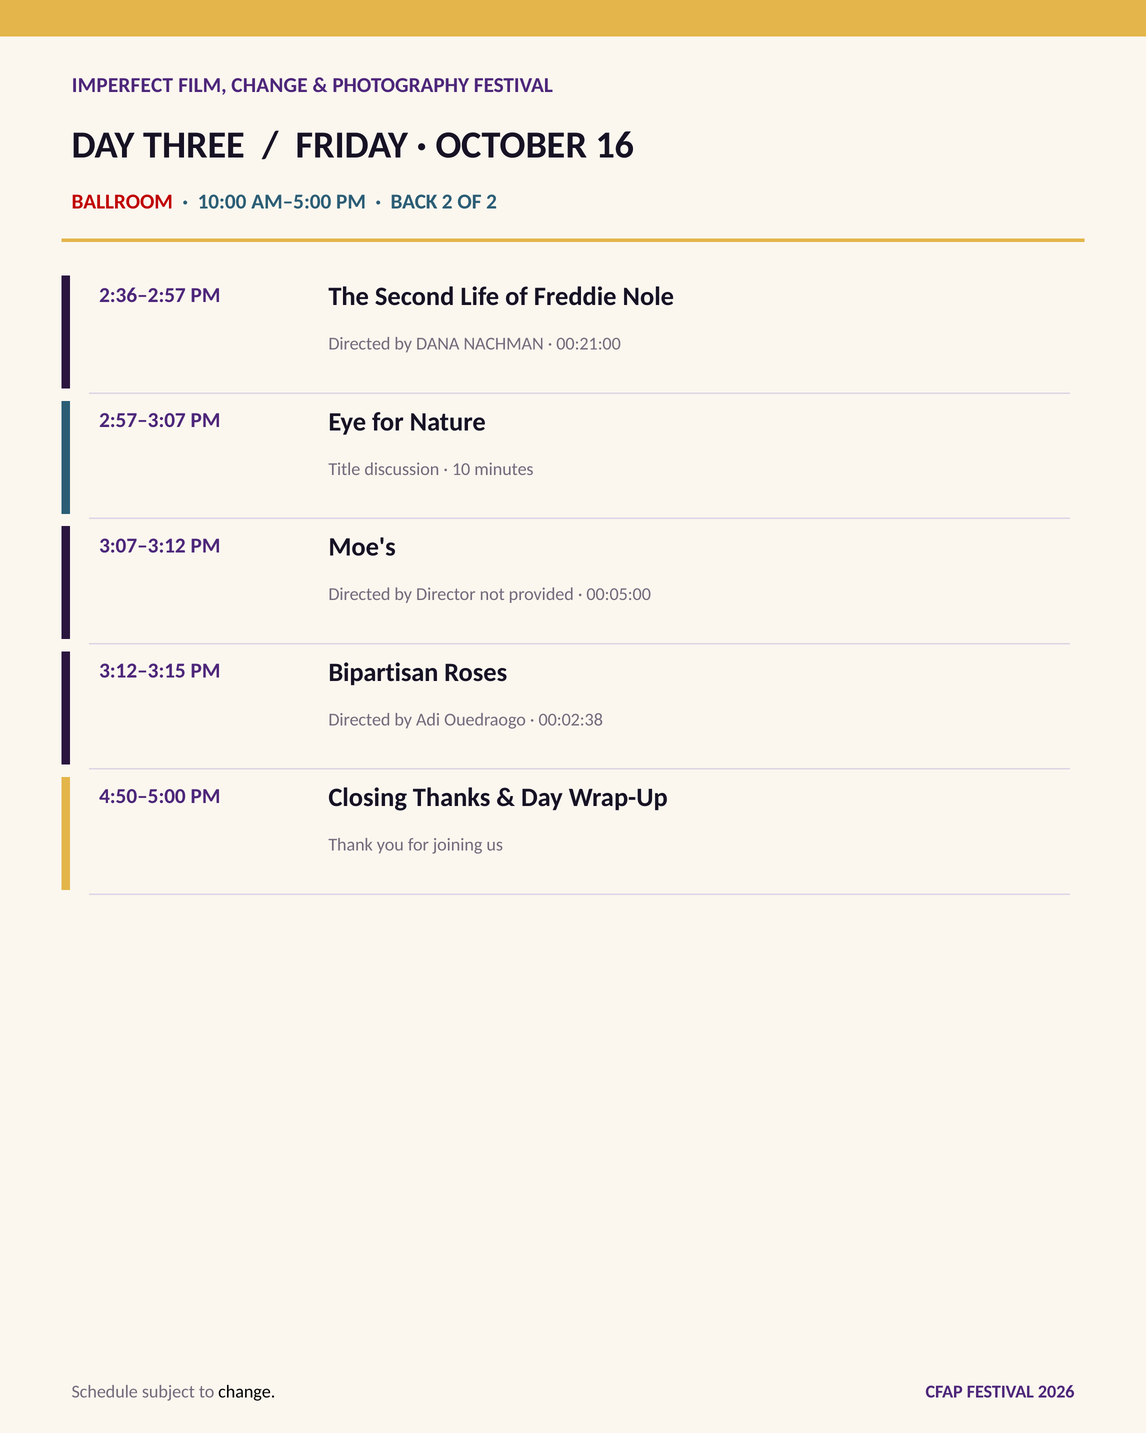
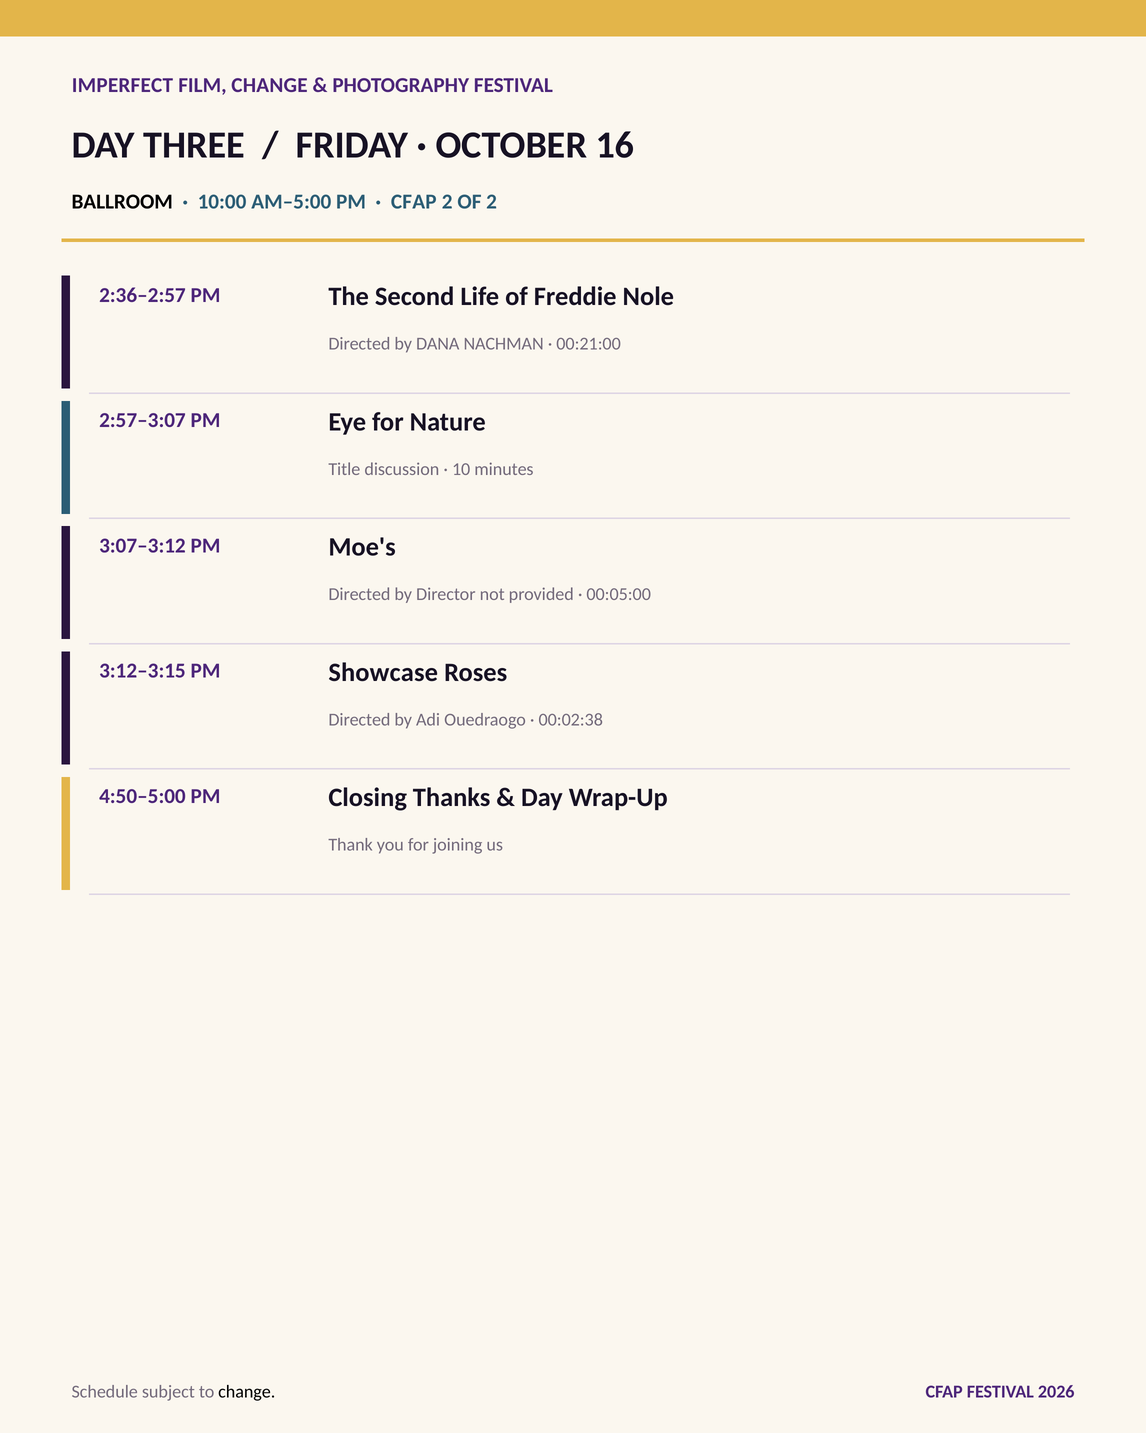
BALLROOM colour: red -> black (122, 202)
BACK: BACK -> CFAP (414, 202)
Bipartisan: Bipartisan -> Showcase (383, 672)
